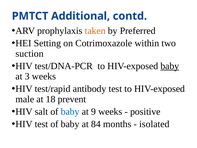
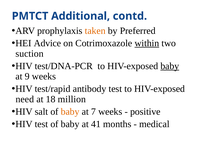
Setting: Setting -> Advice (47, 43)
within underline: none -> present (147, 43)
3: 3 -> 9 (27, 76)
male: male -> need (25, 99)
prevent: prevent -> million (72, 99)
baby colour: blue -> orange (70, 111)
9: 9 -> 7 (94, 111)
84: 84 -> 41 (96, 124)
isolated: isolated -> medical (154, 124)
